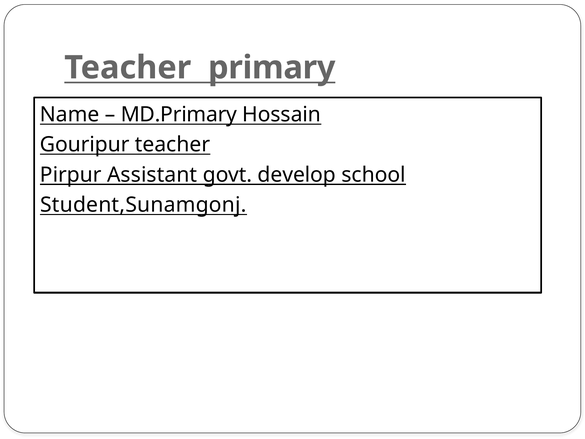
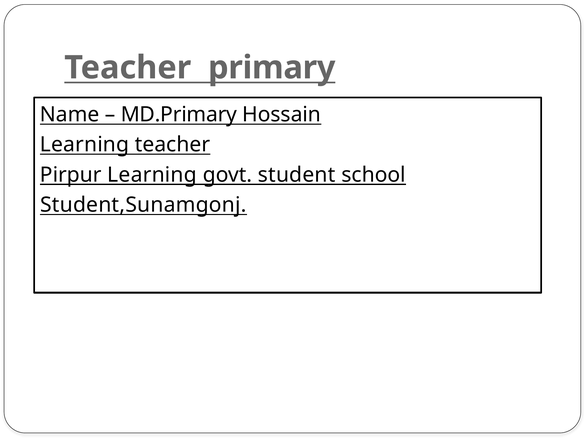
Gouripur: Gouripur -> Learning (85, 145)
Pirpur Assistant: Assistant -> Learning (152, 175)
develop: develop -> student (297, 175)
